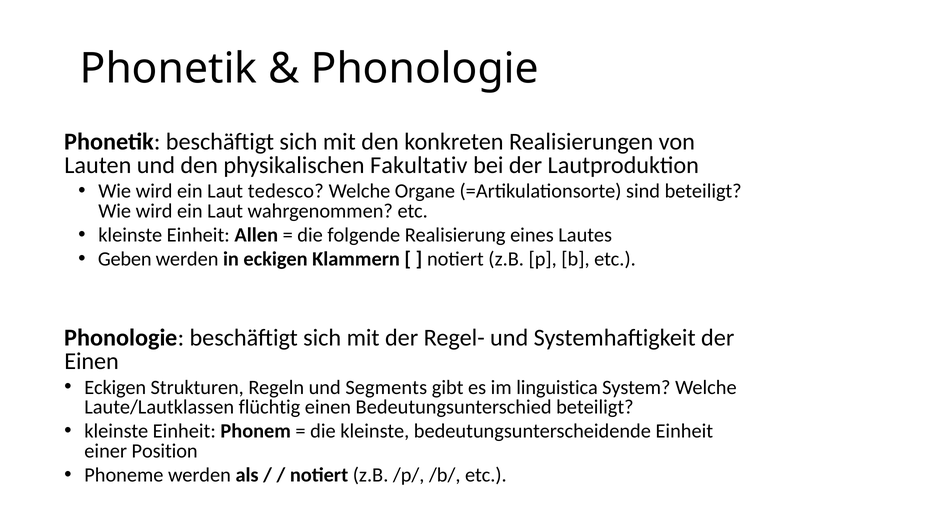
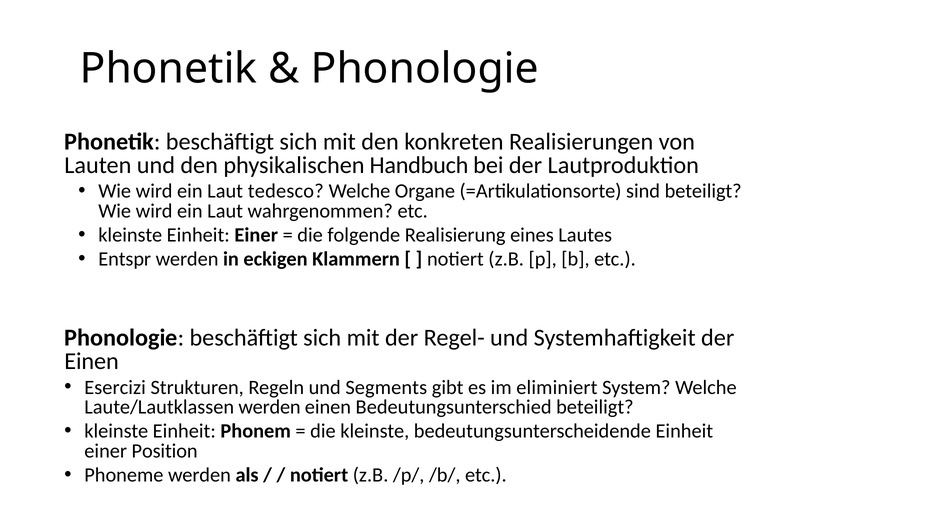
Fakultativ: Fakultativ -> Handbuch (419, 165)
kleinste Einheit Allen: Allen -> Einer (256, 235)
Geben: Geben -> Entspr (125, 260)
Eckigen: Eckigen -> Esercizi (115, 388)
linguistica: linguistica -> eliminiert (557, 388)
Laute/Lautklassen flüchtig: flüchtig -> werden (270, 408)
